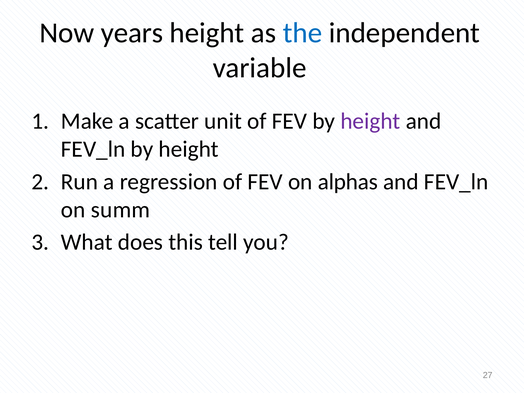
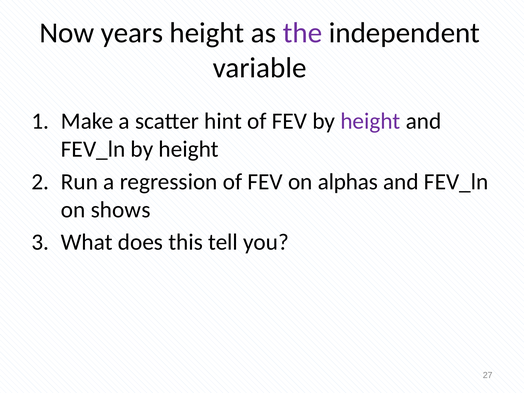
the colour: blue -> purple (302, 33)
unit: unit -> hint (223, 121)
summ: summ -> shows (121, 210)
